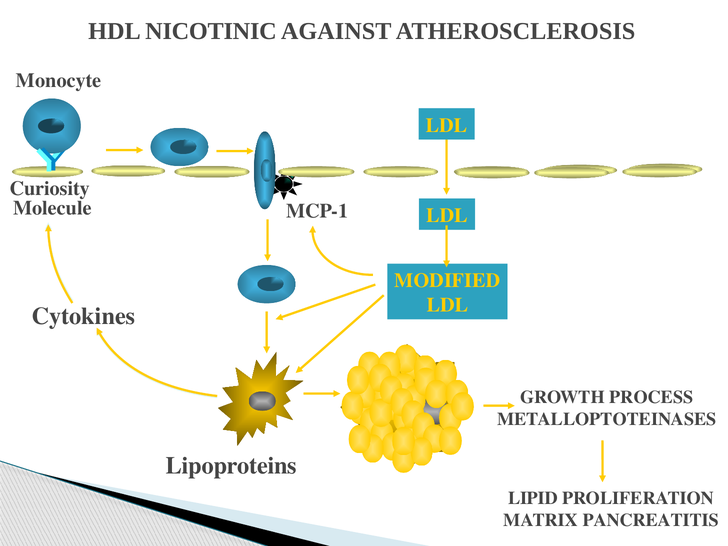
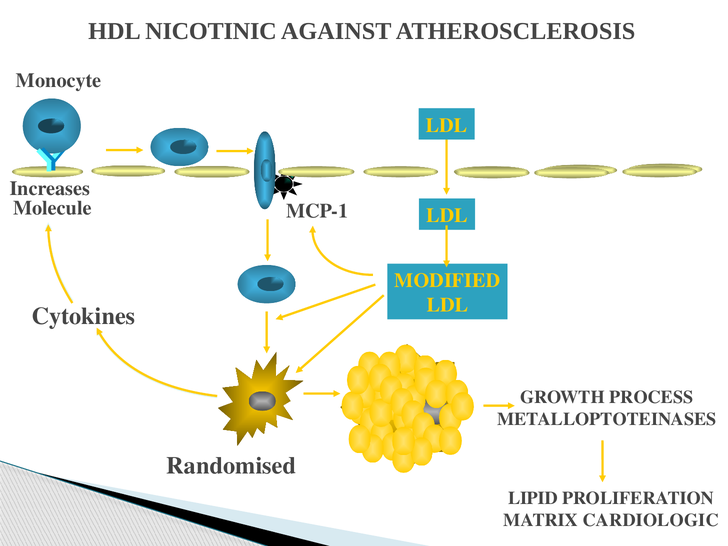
Curiosity: Curiosity -> Increases (50, 188)
Lipoproteins: Lipoproteins -> Randomised (231, 466)
PANCREATITIS: PANCREATITIS -> CARDIOLOGIC (651, 520)
